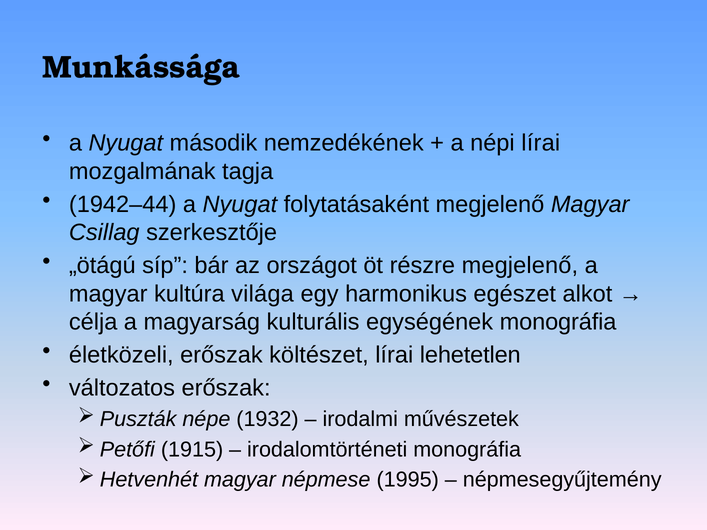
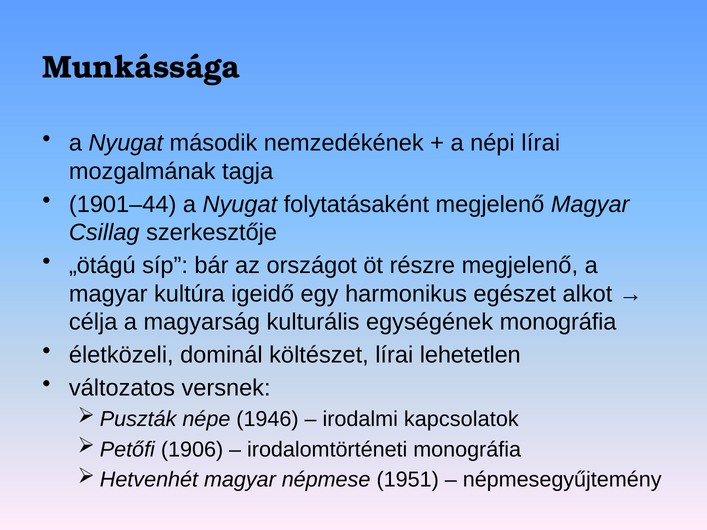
1942–44: 1942–44 -> 1901–44 (123, 204)
világa: világa -> igeidő (263, 294)
életközeli erőszak: erőszak -> dominál (221, 355)
változatos erőszak: erőszak -> versnek (226, 388)
1932: 1932 -> 1946 (267, 419)
művészetek: művészetek -> kapcsolatok (461, 419)
1915: 1915 -> 1906 (192, 450)
1995: 1995 -> 1951 (408, 480)
